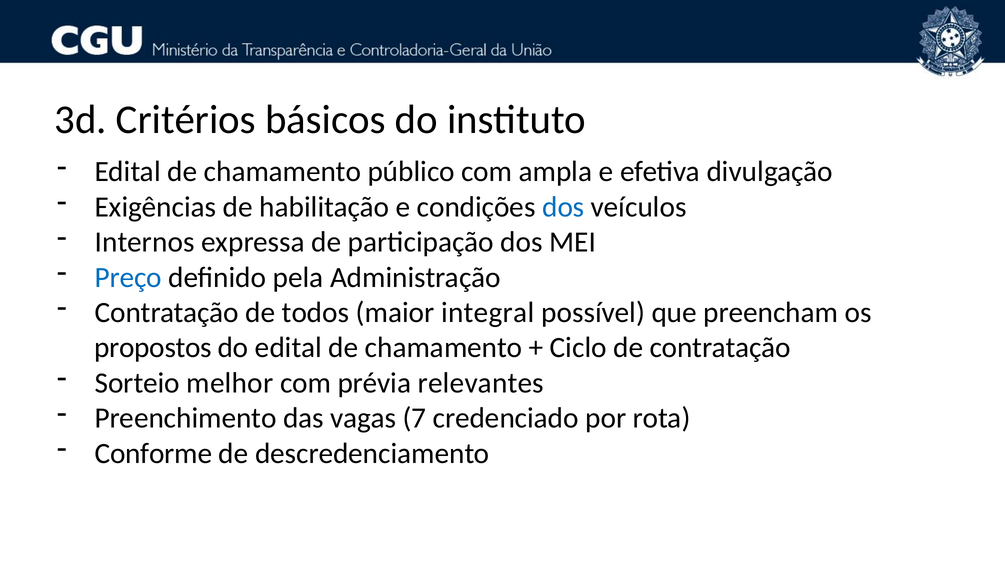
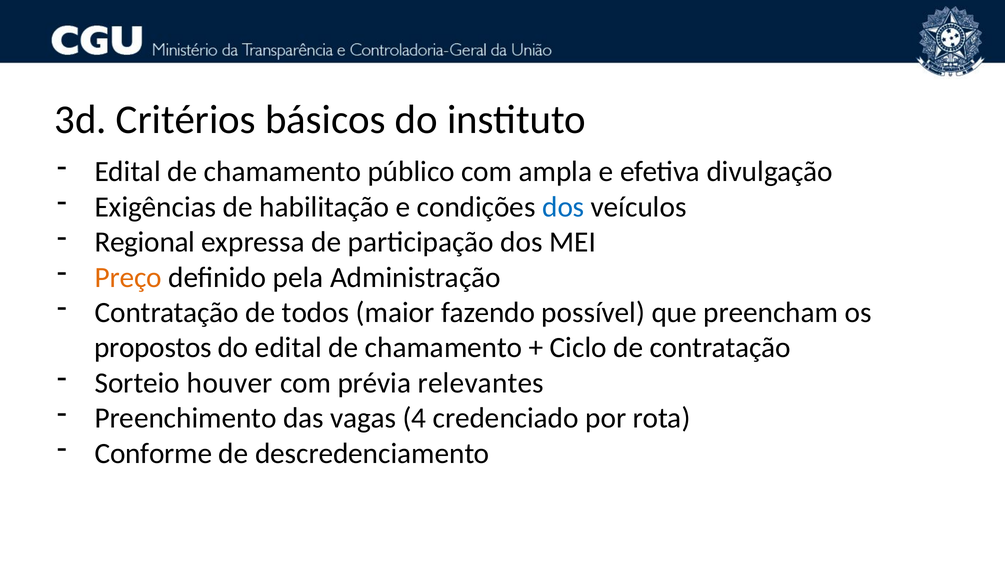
Internos: Internos -> Regional (145, 242)
Preço colour: blue -> orange (128, 277)
integral: integral -> fazendo (488, 312)
melhor: melhor -> houver (230, 383)
7: 7 -> 4 (414, 418)
